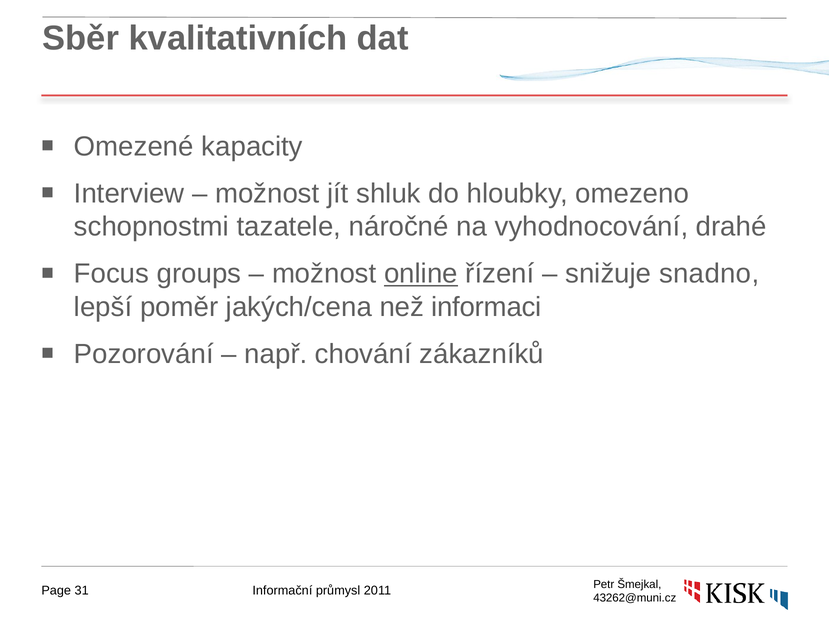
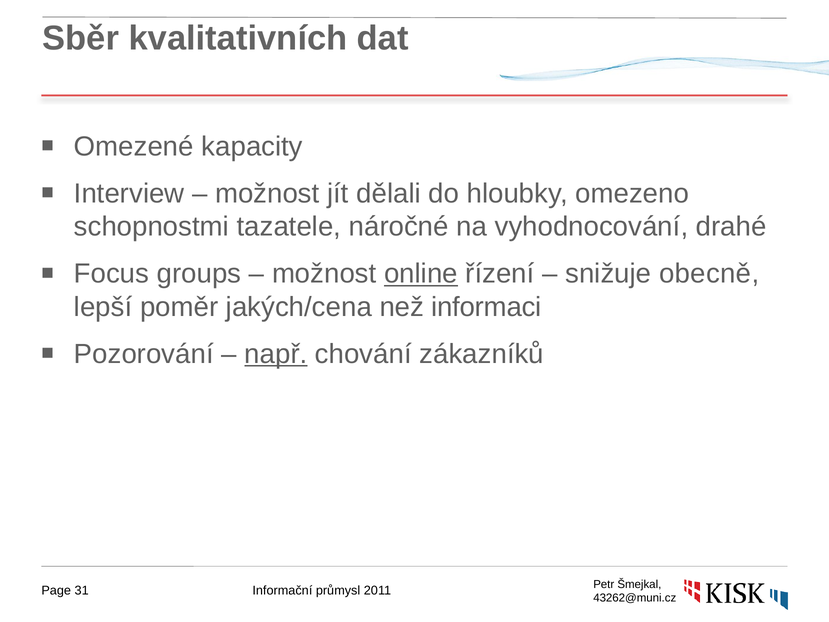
shluk: shluk -> dělali (389, 194)
snadno: snadno -> obecně (709, 274)
např underline: none -> present (276, 354)
